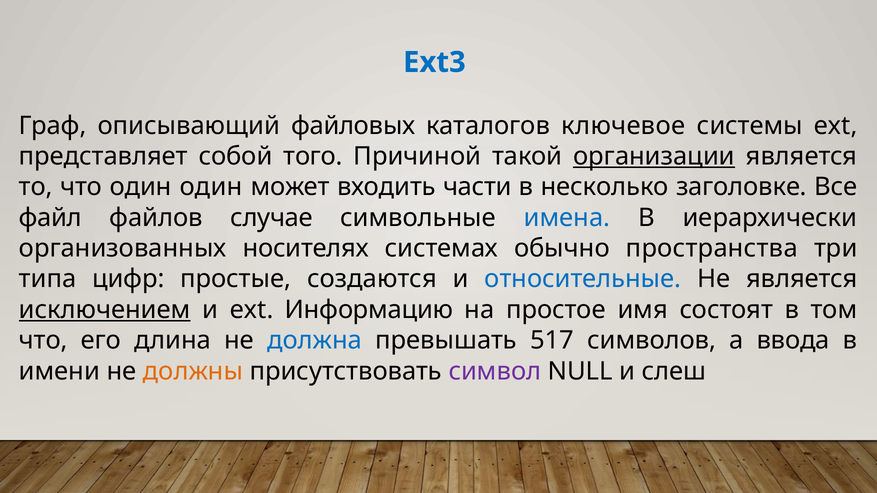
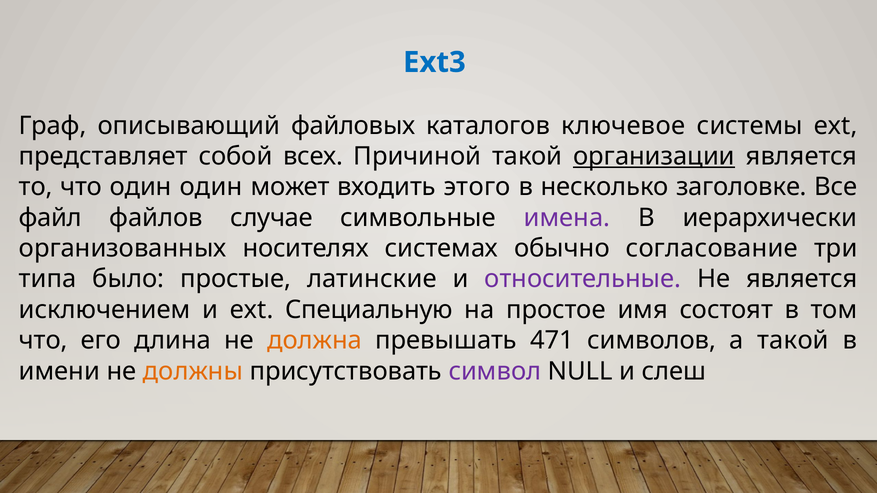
того: того -> всех (313, 156)
части: части -> этого (477, 187)
имена colour: blue -> purple (567, 218)
пространства: пространства -> согласование (712, 248)
цифр: цифр -> было (128, 279)
создаются: создаются -> латинские (372, 279)
относительные colour: blue -> purple (583, 279)
исключением underline: present -> none (105, 310)
Информацию: Информацию -> Специальную (369, 310)
должна colour: blue -> orange (315, 341)
517: 517 -> 471 (552, 341)
а ввода: ввода -> такой (793, 341)
